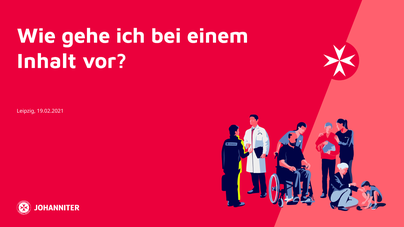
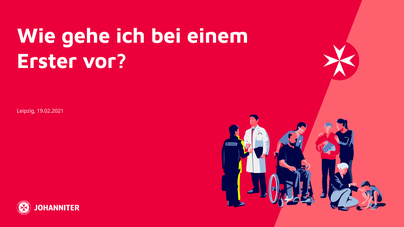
Inhalt: Inhalt -> Erster (47, 61)
